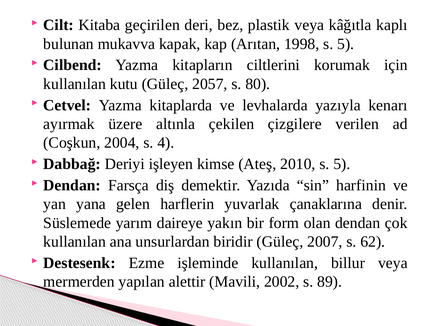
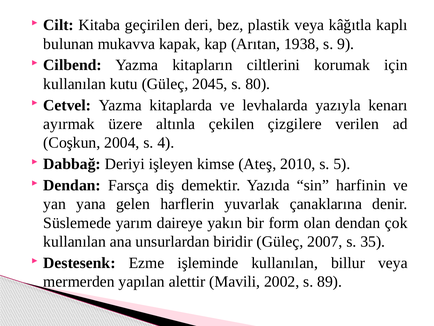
1998: 1998 -> 1938 (302, 44)
5: 5 -> 9 (346, 44)
2057: 2057 -> 2045 (210, 84)
62: 62 -> 35 (373, 241)
